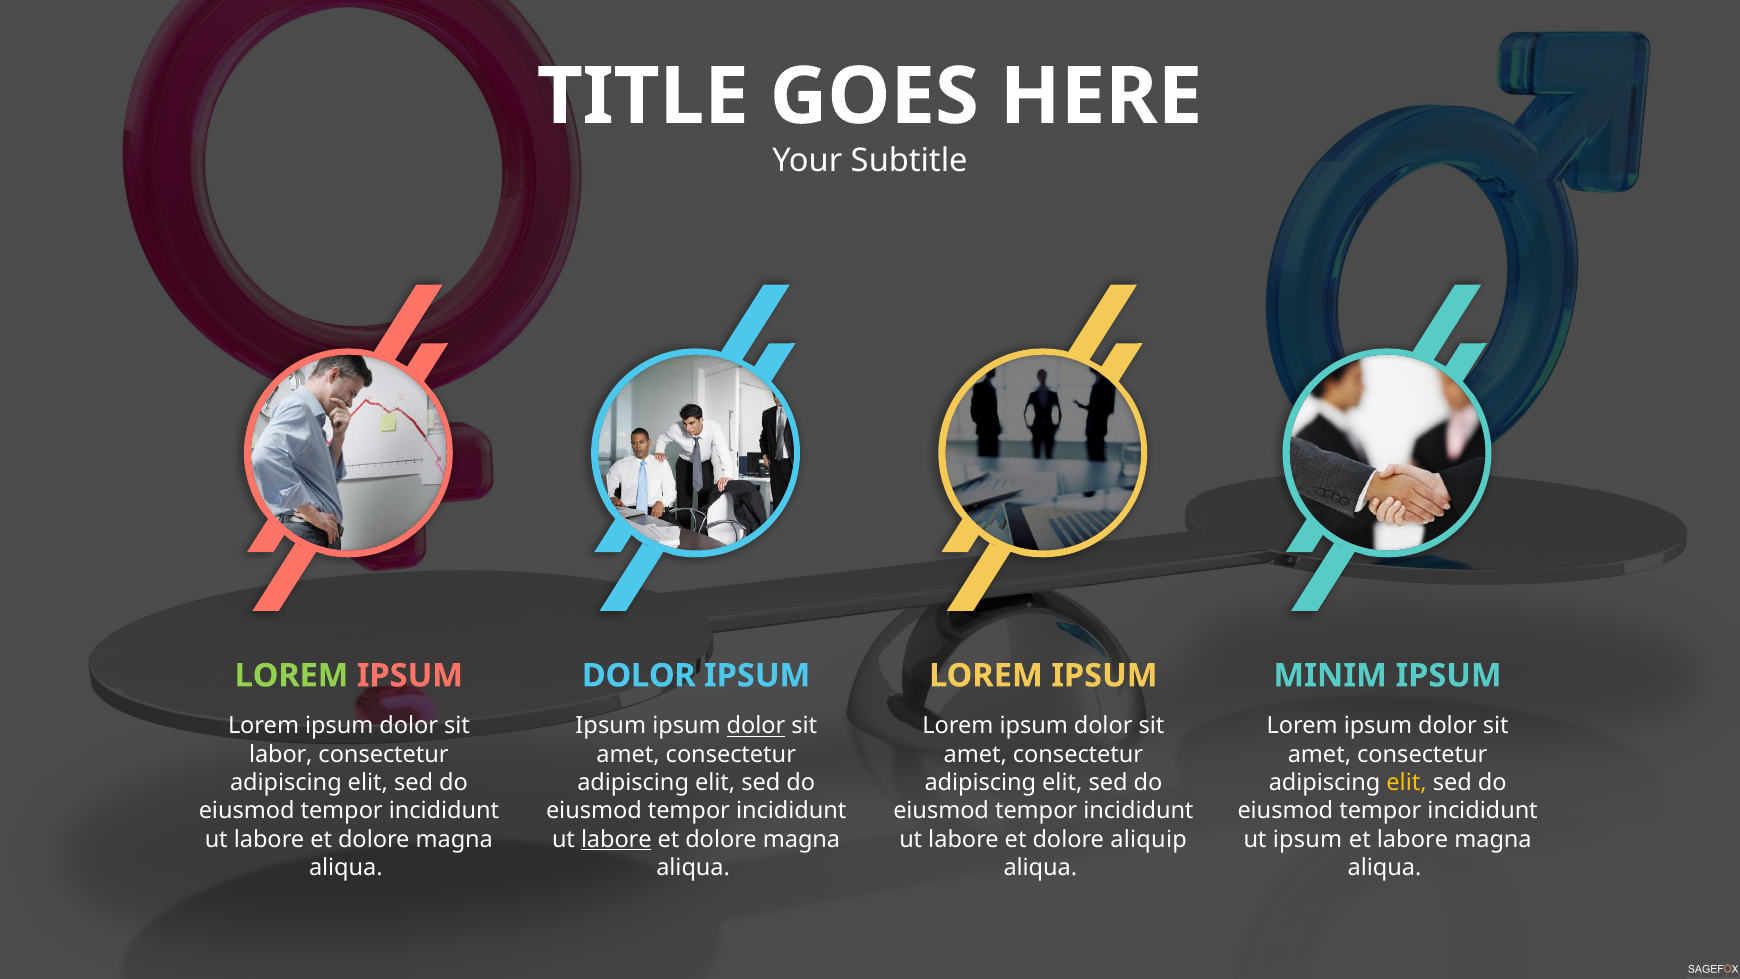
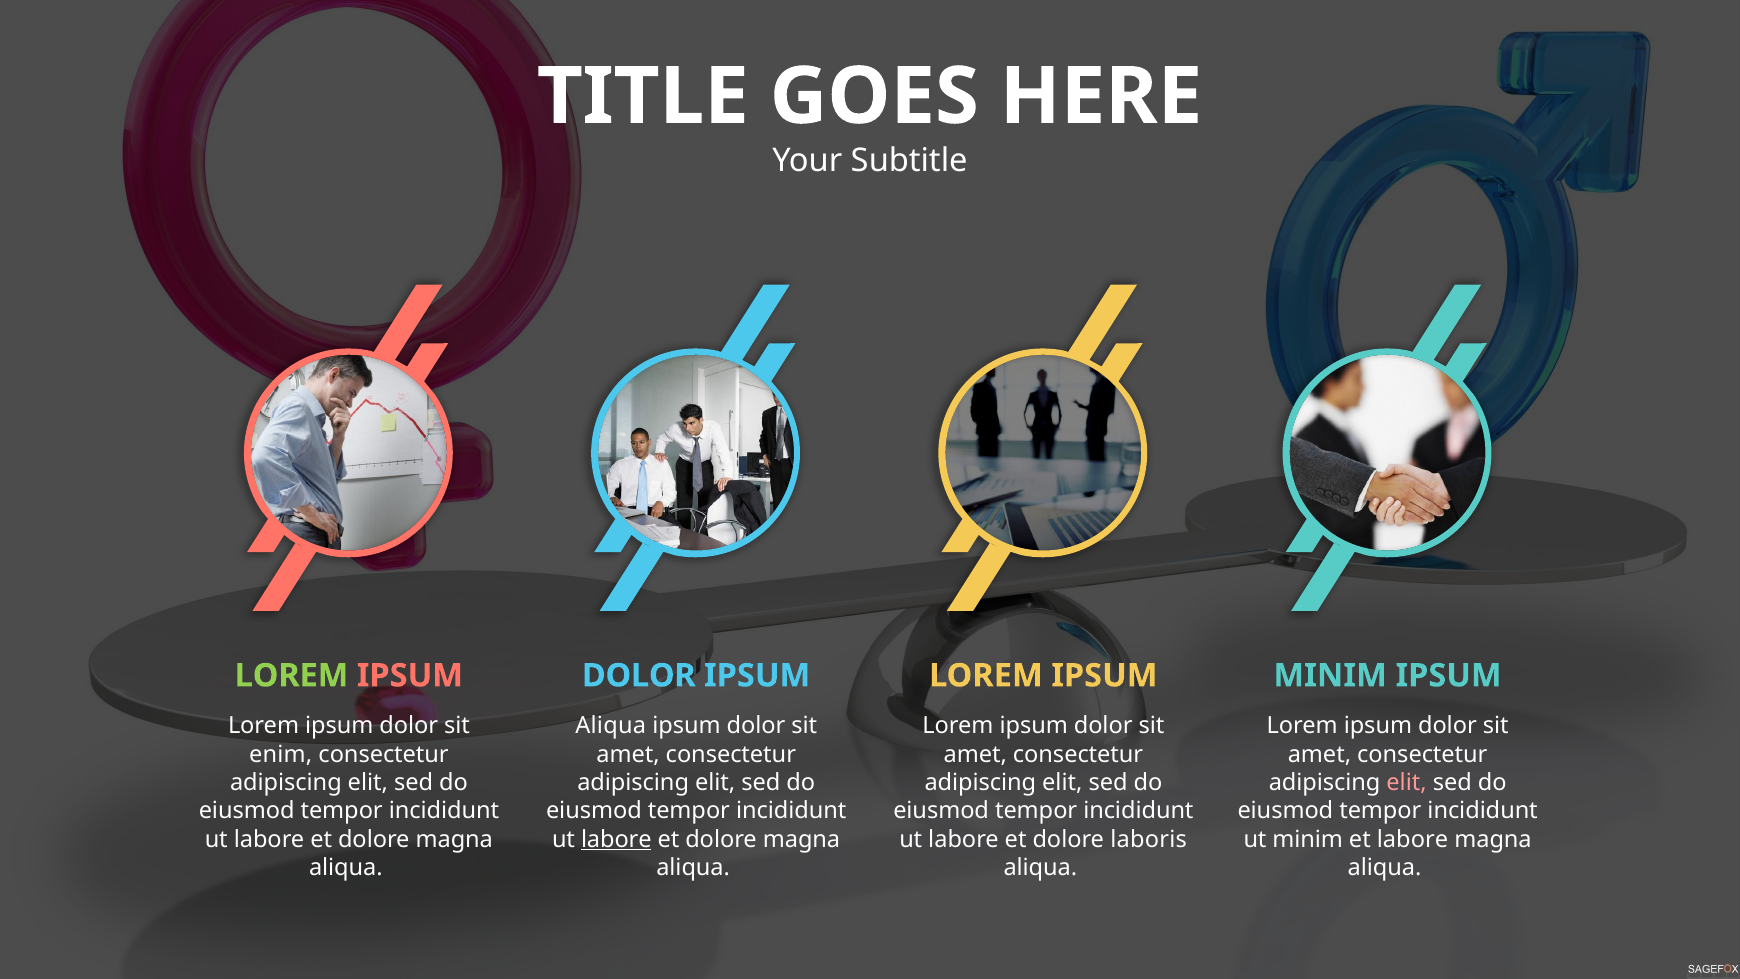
Ipsum: Ipsum -> Aliqua (611, 726)
dolor underline: present -> none (756, 726)
labor: labor -> enim (281, 754)
elit colour: yellow -> pink (1407, 783)
aliquip: aliquip -> laboris (1149, 839)
ut ipsum: ipsum -> minim (1308, 839)
